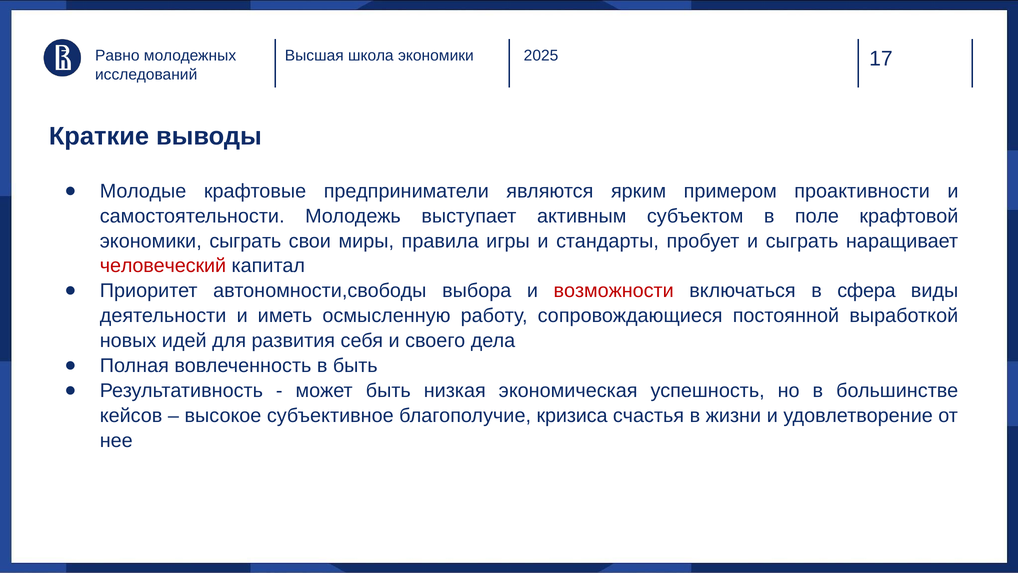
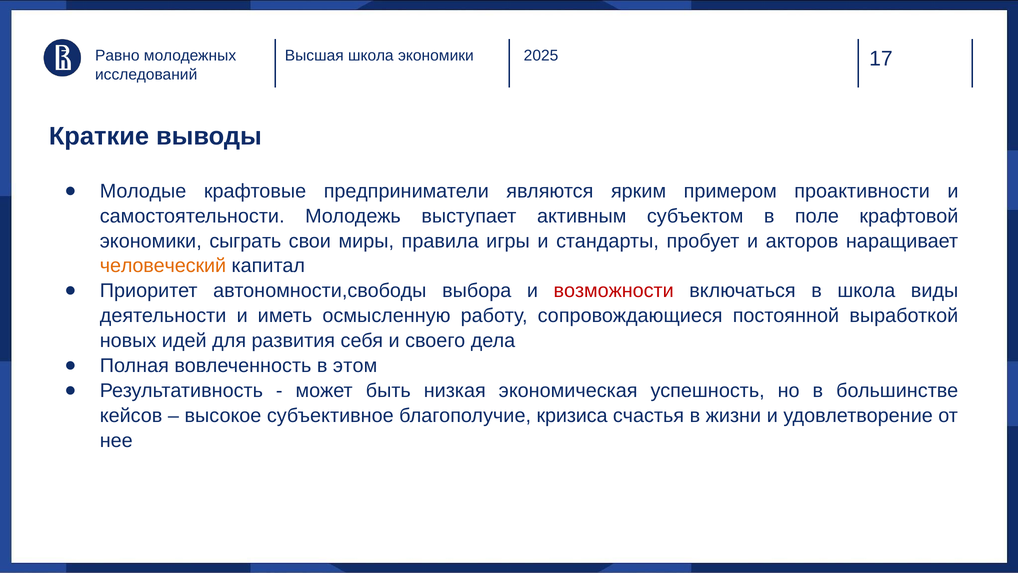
и сыграть: сыграть -> акторов (802, 241)
человеческий colour: red -> orange (163, 266)
в сфера: сфера -> школа (866, 291)
в быть: быть -> этом (355, 365)
